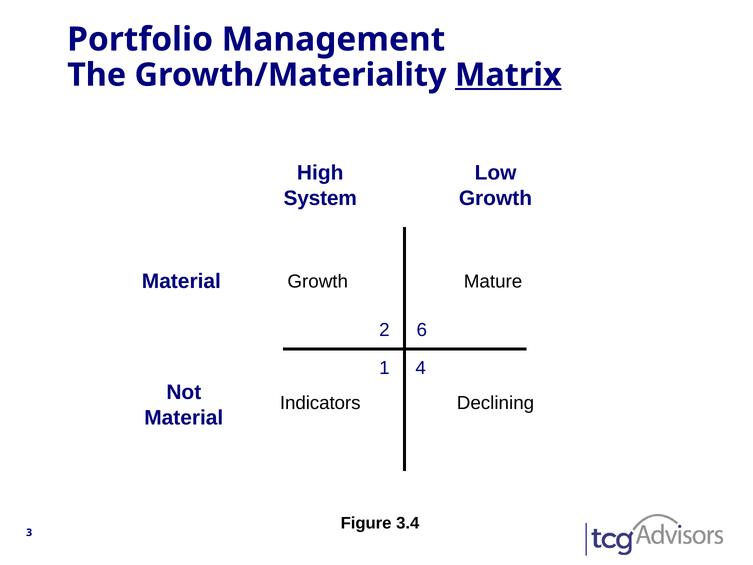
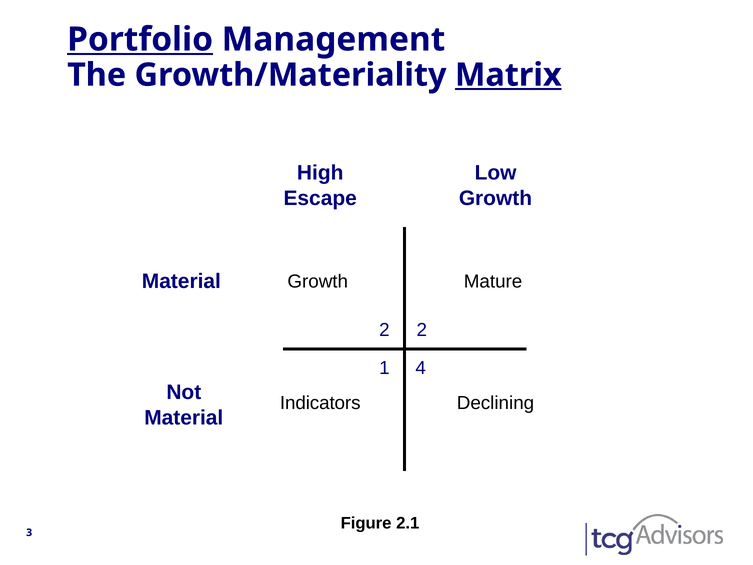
Portfolio underline: none -> present (140, 39)
System: System -> Escape (320, 198)
2 6: 6 -> 2 (422, 330)
3.4: 3.4 -> 2.1 (408, 523)
